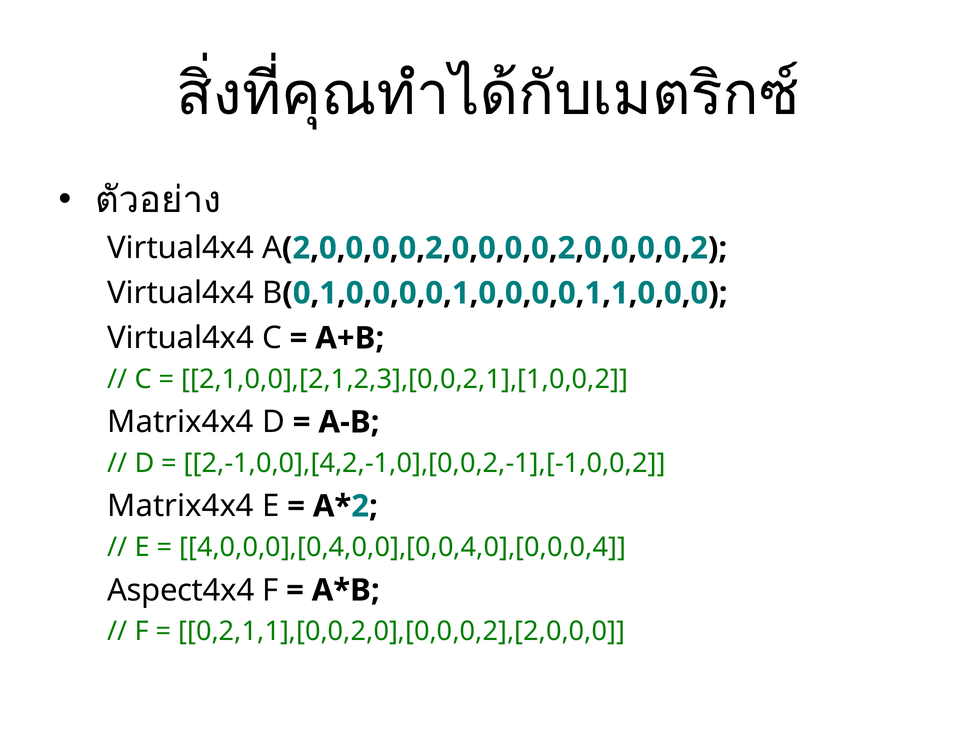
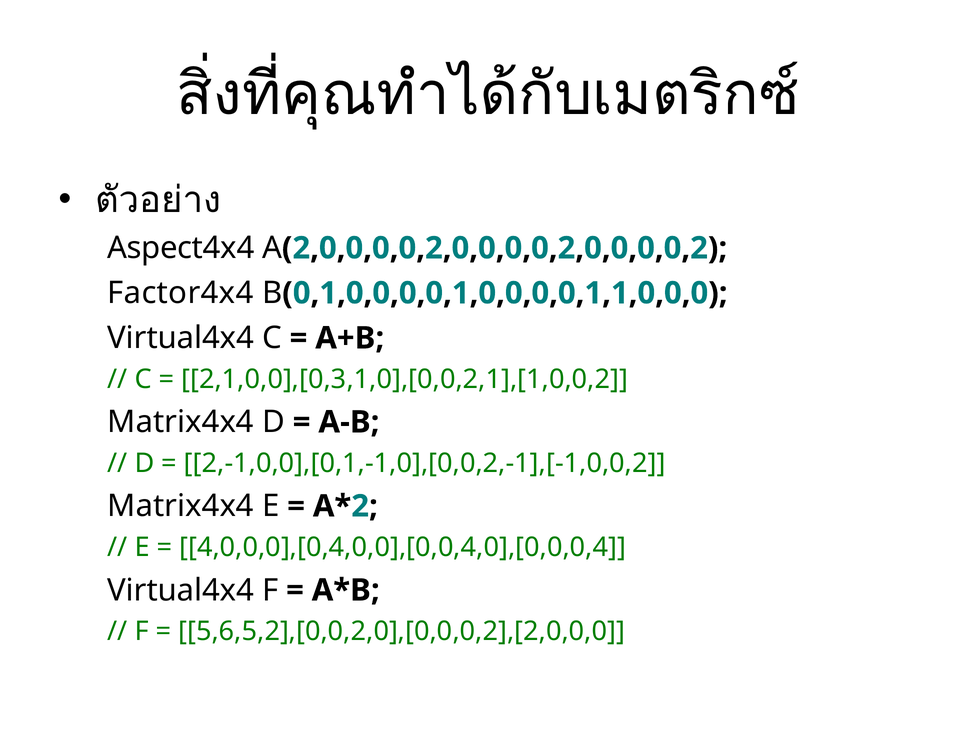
Virtual4x4: Virtual4x4 -> Aspect4x4 (181, 248)
Virtual4x4: Virtual4x4 -> Factor4x4 (180, 293)
2,1,0,0],[2,1,2,3],[0,0,2,1],[1,0,0,2: 2,1,0,0],[2,1,2,3],[0,0,2,1],[1,0,0,2 -> 2,1,0,0],[0,3,1,0],[0,0,2,1],[1,0,0,2 (405, 379)
2,-1,0,0],[4,2,-1,0],[0,0,2,-1],[-1,0,0,2: 2,-1,0,0],[4,2,-1,0],[0,0,2,-1],[-1,0,0,2 -> 2,-1,0,0],[0,1,-1,0],[0,0,2,-1],[-1,0,0,2 (425, 463)
Aspect4x4: Aspect4x4 -> Virtual4x4 (181, 590)
0,2,1,1],[0,0,2,0],[0,0,0,2],[2,0,0,0: 0,2,1,1],[0,0,2,0],[0,0,0,2],[2,0,0,0 -> 5,6,5,2],[0,0,2,0],[0,0,0,2],[2,0,0,0 (402, 631)
